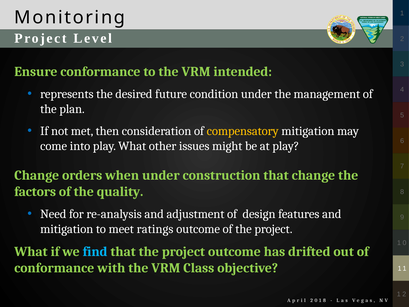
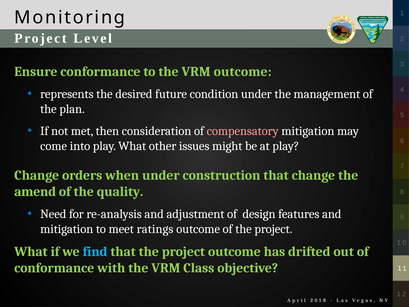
VRM intended: intended -> outcome (243, 72)
compensatory colour: yellow -> pink (243, 131)
factors: factors -> amend (35, 192)
